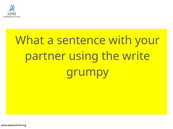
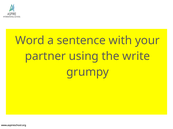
What: What -> Word (30, 41)
